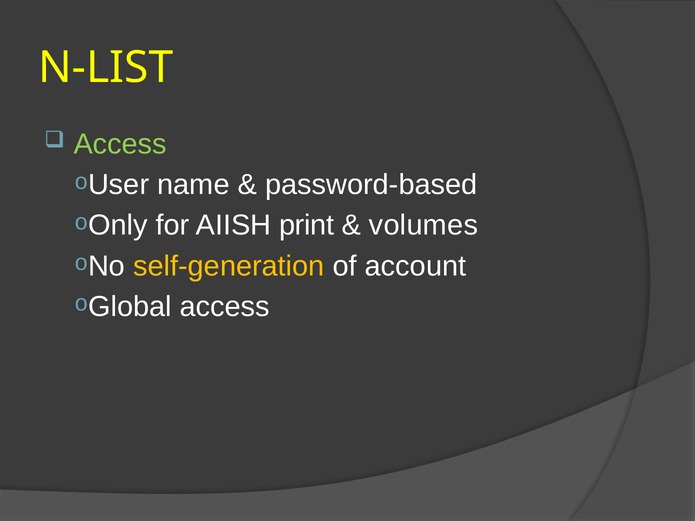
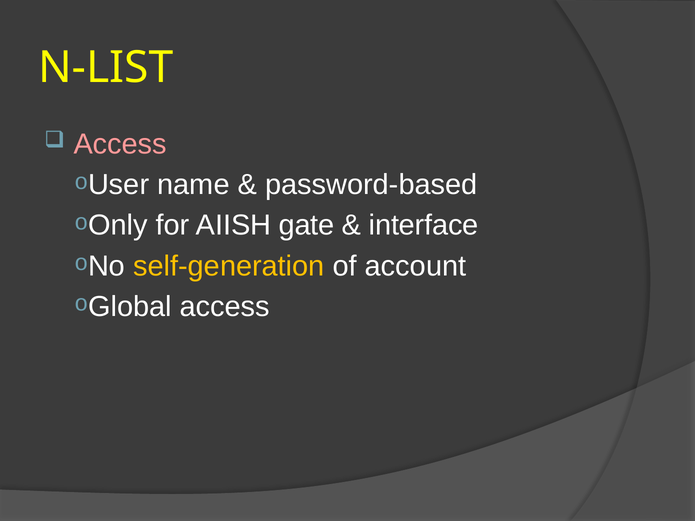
Access colour: light green -> pink (120, 144)
print: print -> gate (307, 226)
volumes: volumes -> interface (424, 226)
